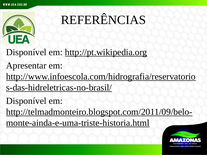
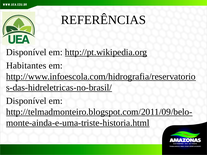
Apresentar: Apresentar -> Habitantes (26, 66)
